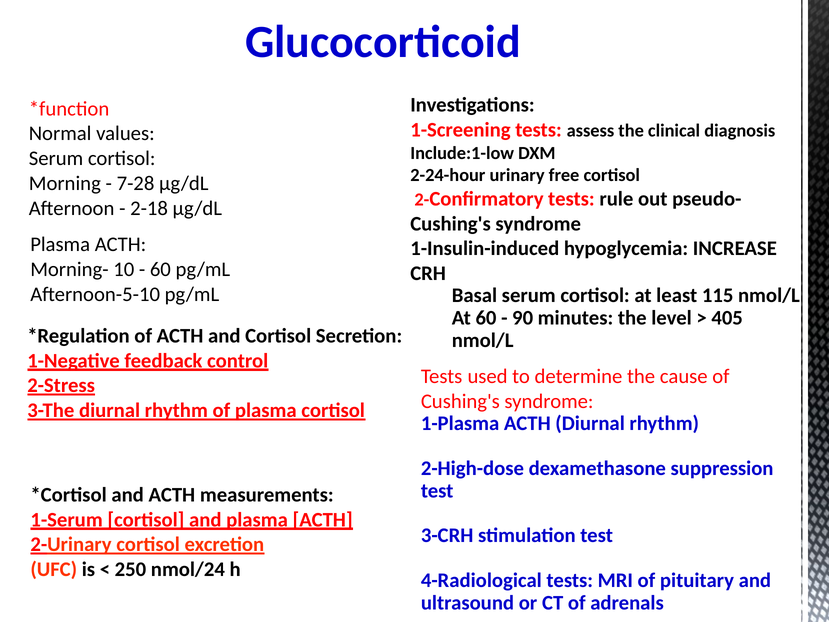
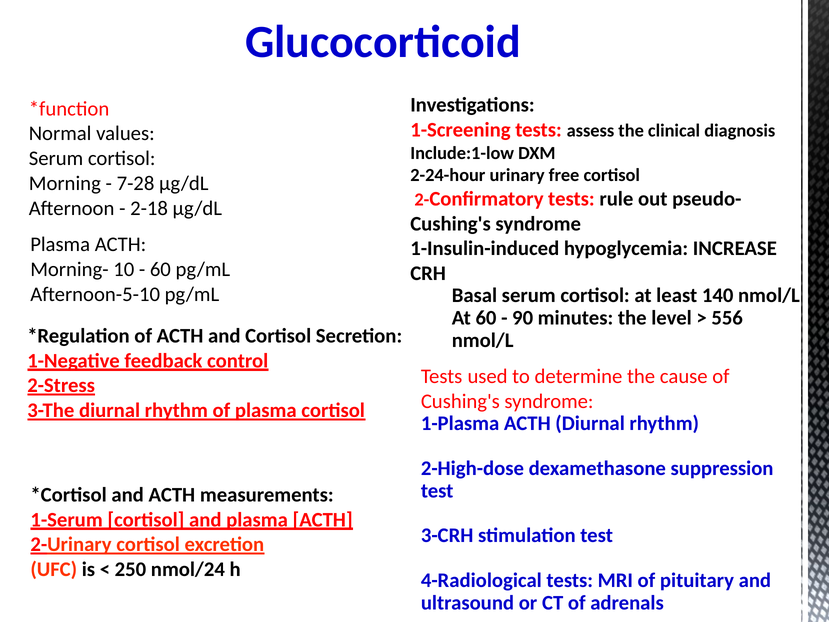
115: 115 -> 140 (718, 295)
405: 405 -> 556 (727, 318)
